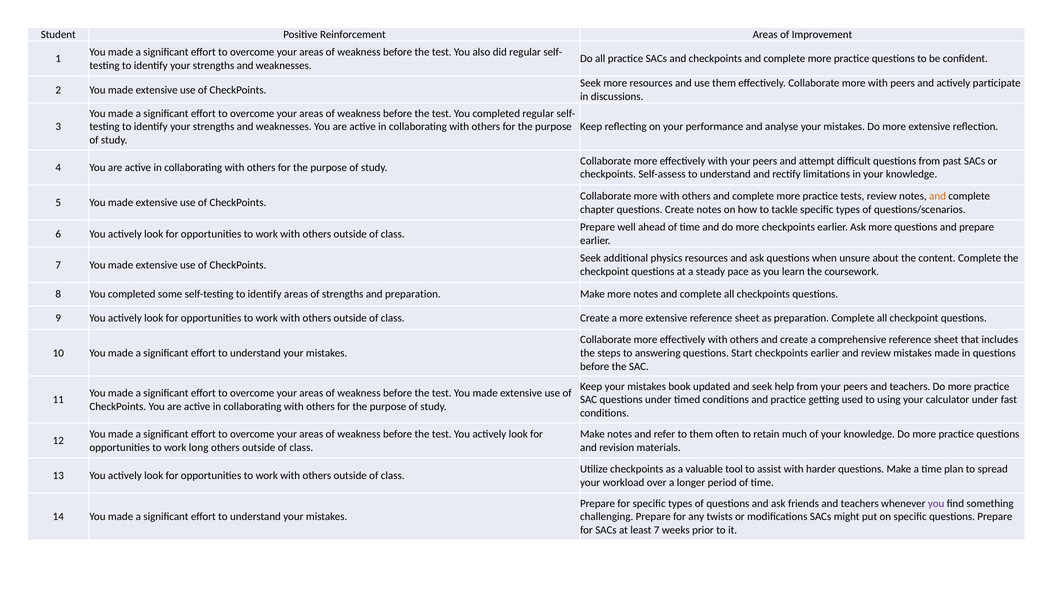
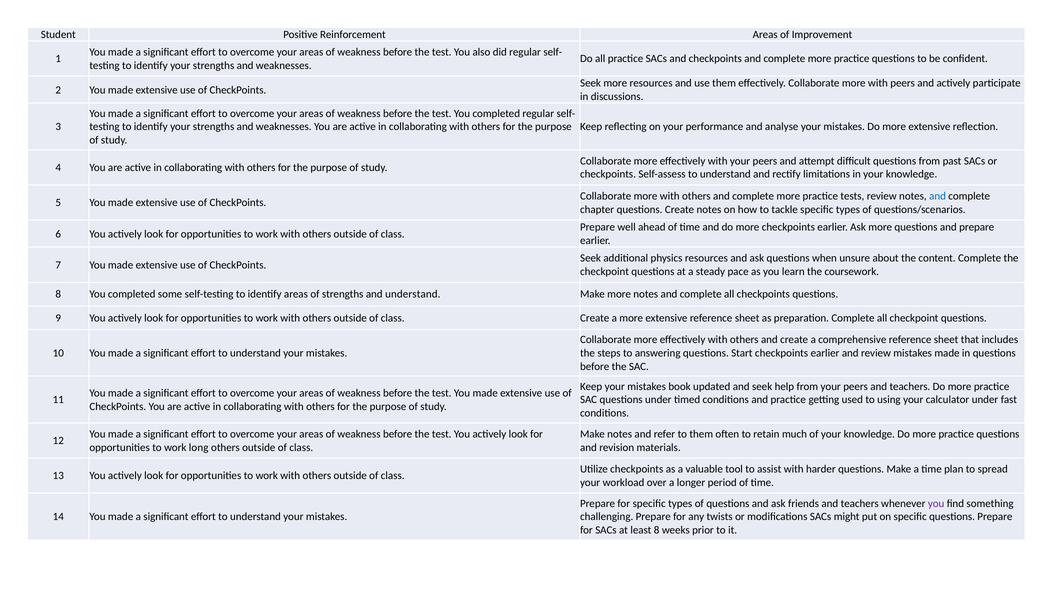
and colour: orange -> blue (938, 196)
and preparation: preparation -> understand (413, 294)
least 7: 7 -> 8 (657, 530)
